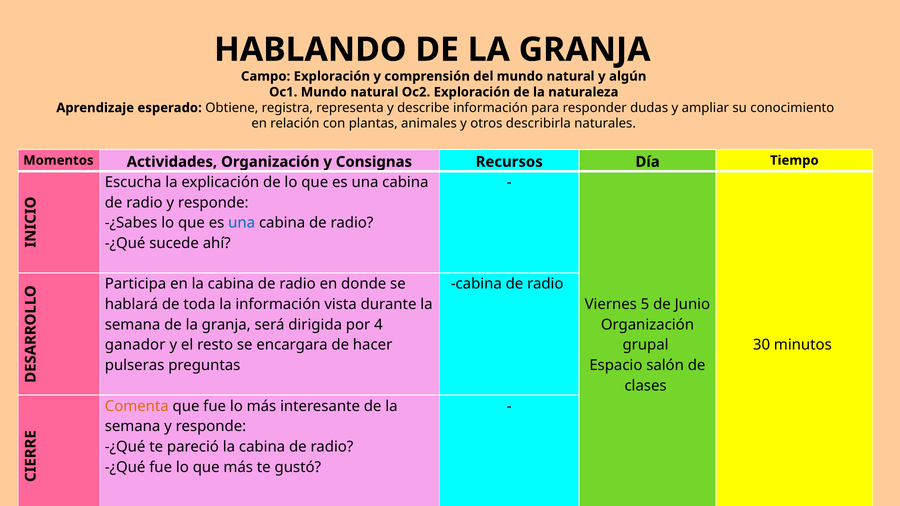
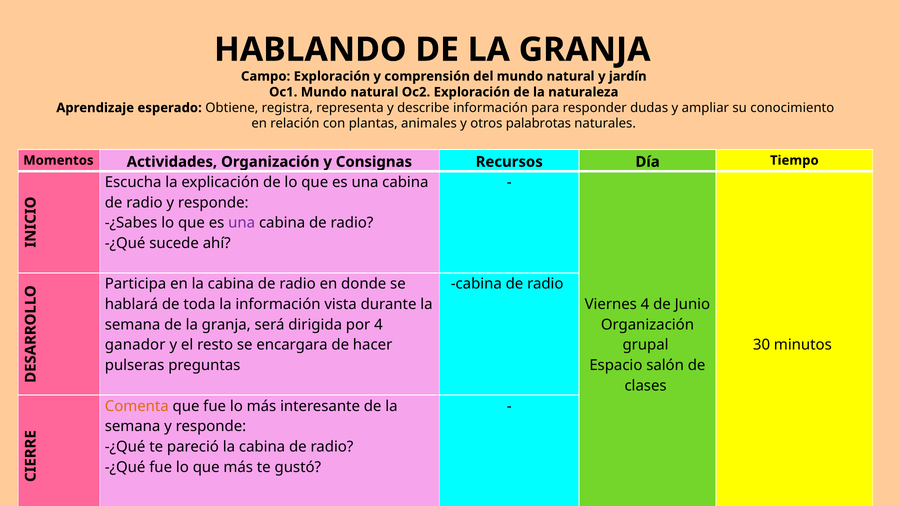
algún: algún -> jardín (628, 76)
describirla: describirla -> palabrotas (538, 124)
una colour: blue -> purple (242, 223)
Viernes 5: 5 -> 4 (645, 304)
